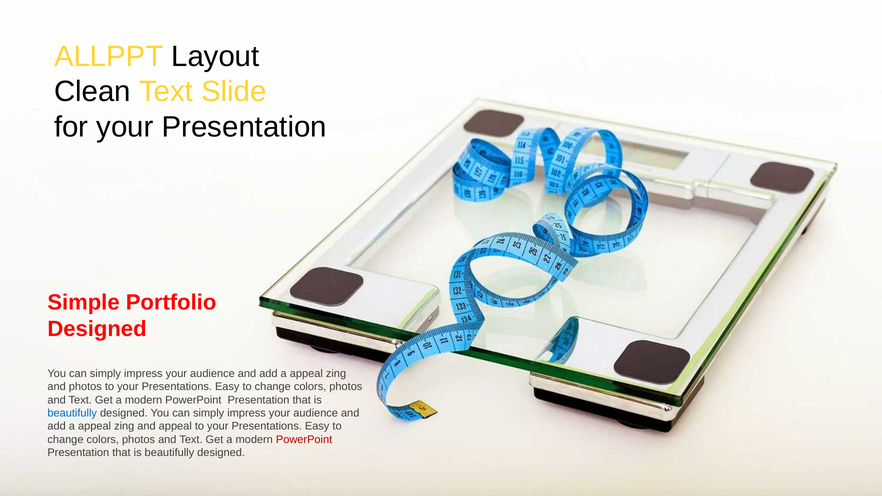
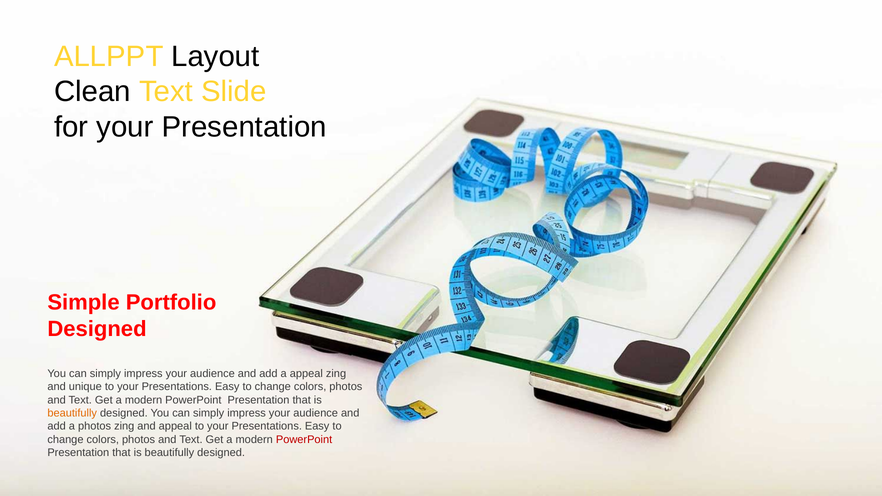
and photos: photos -> unique (85, 387)
beautifully colour: blue -> orange (72, 413)
appeal: appeal -> photos (95, 426)
